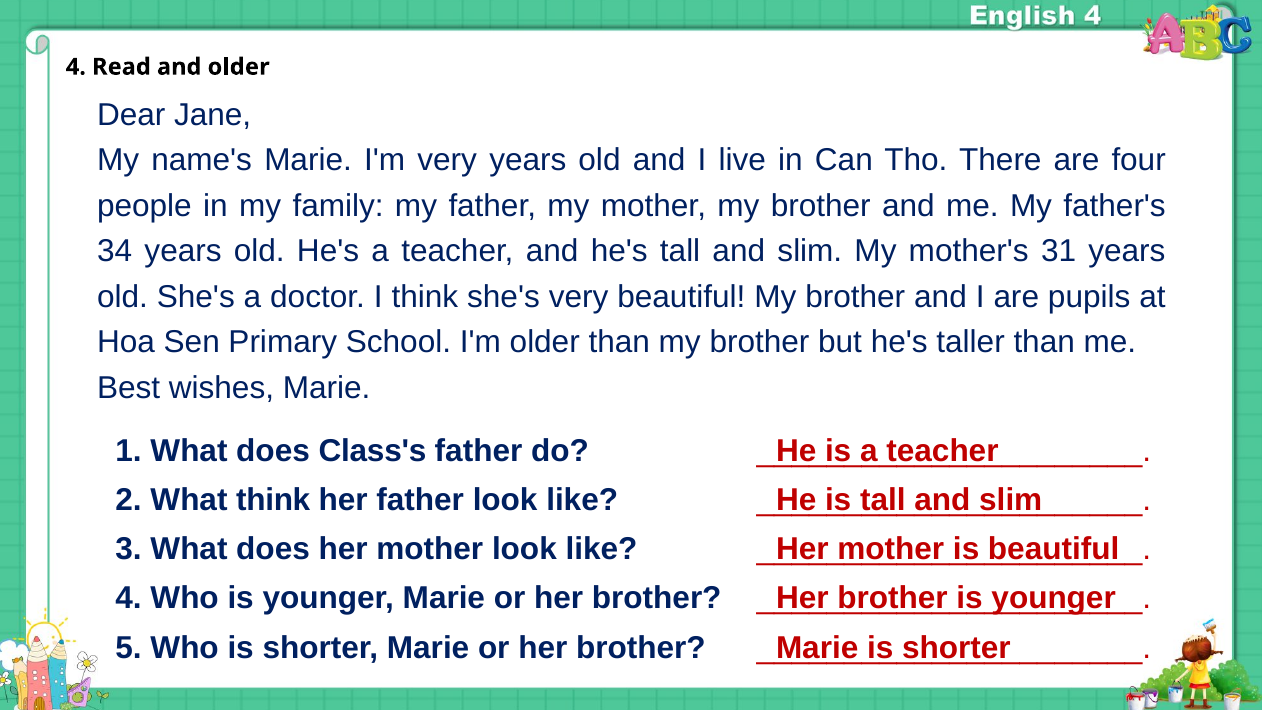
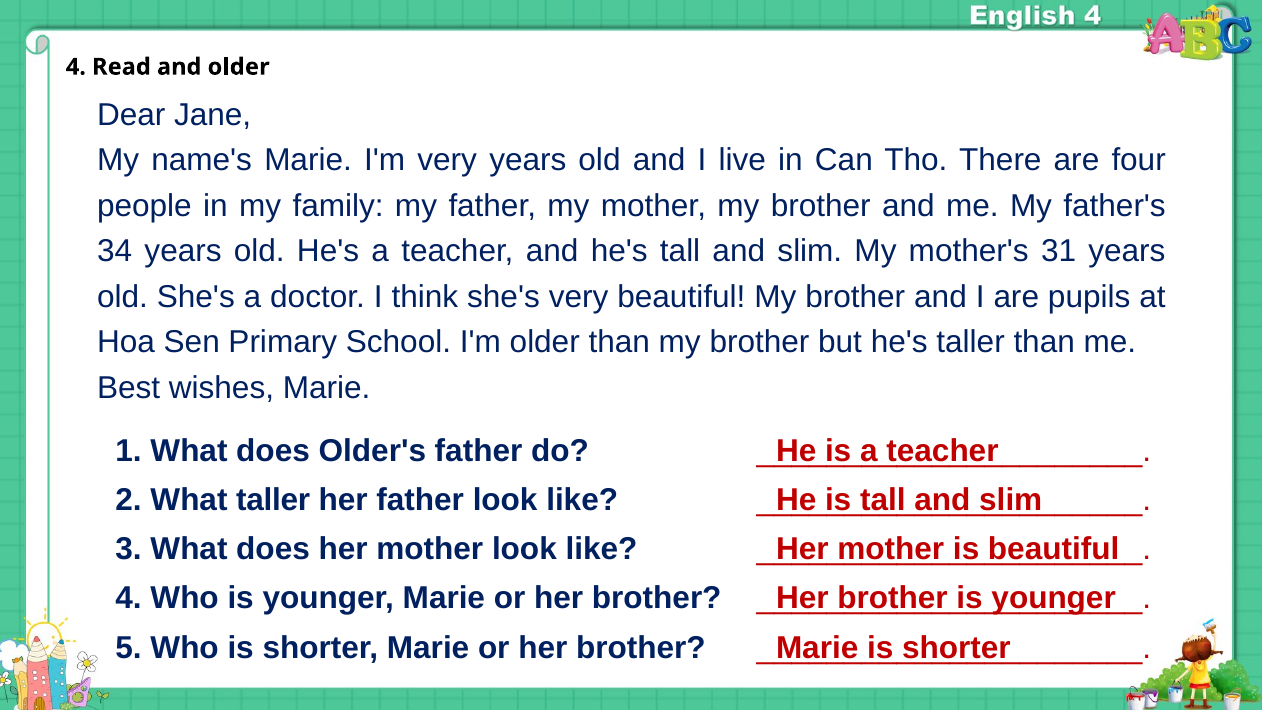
Class's: Class's -> Older's (372, 451)
What think: think -> taller (273, 500)
